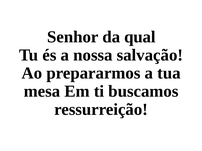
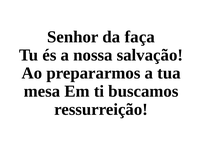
qual: qual -> faça (140, 37)
